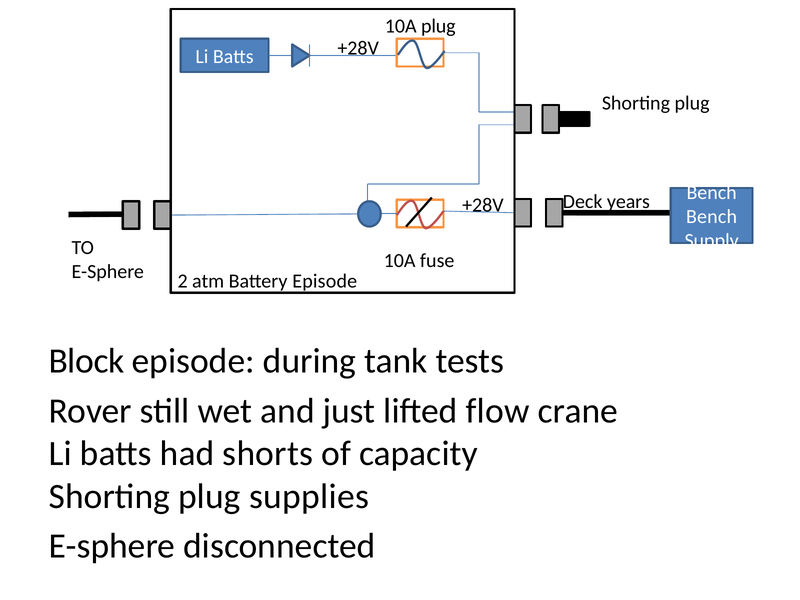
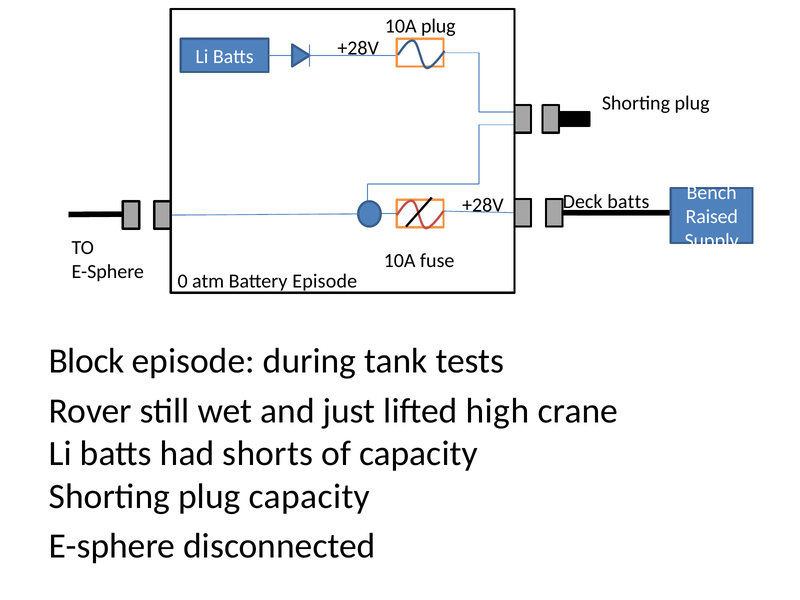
Deck years: years -> batts (628, 201)
Bench: Bench -> Raised (712, 217)
2: 2 -> 0 (183, 281)
flow: flow -> high (498, 411)
plug supplies: supplies -> capacity (309, 496)
